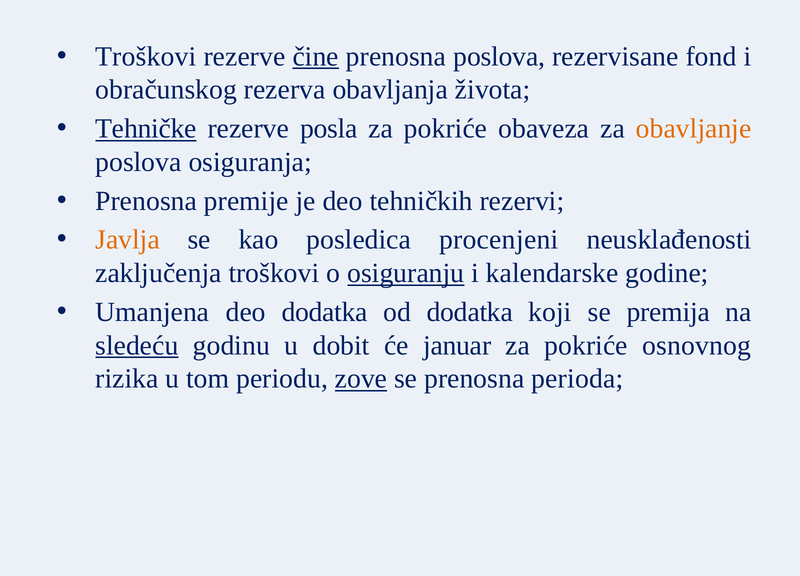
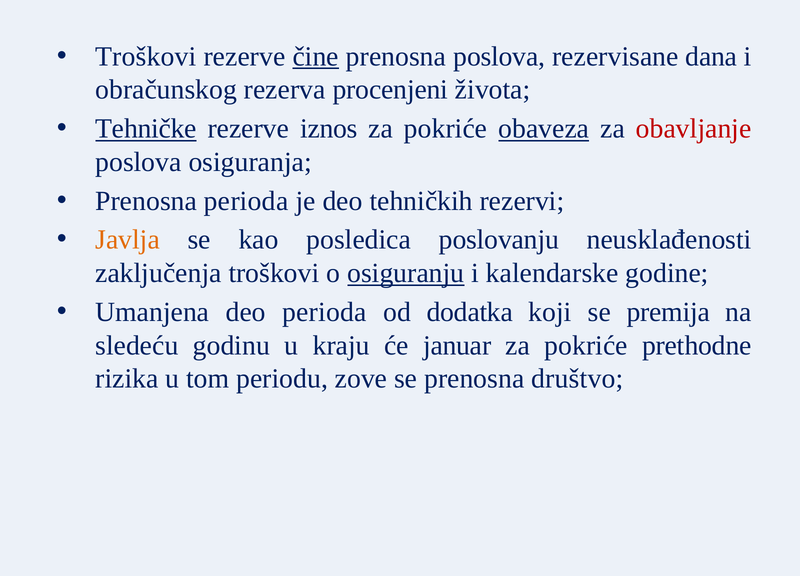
fond: fond -> dana (711, 56)
obavljanja: obavljanja -> procenjeni (390, 90)
posla: posla -> iznos (329, 129)
obaveza underline: none -> present (544, 129)
obavljanje colour: orange -> red (694, 129)
Prenosna premije: premije -> perioda (246, 201)
procenjeni: procenjeni -> poslovanju (499, 240)
deo dodatka: dodatka -> perioda (324, 312)
sledeću underline: present -> none (137, 345)
dobit: dobit -> kraju (341, 345)
osnovnog: osnovnog -> prethodne (697, 345)
zove underline: present -> none (361, 379)
perioda: perioda -> društvo (577, 379)
